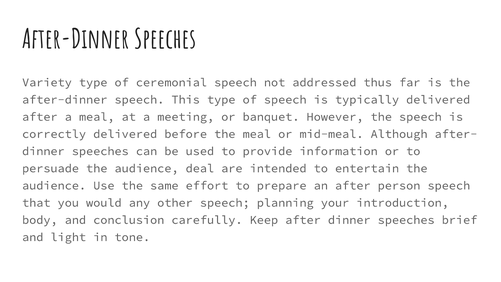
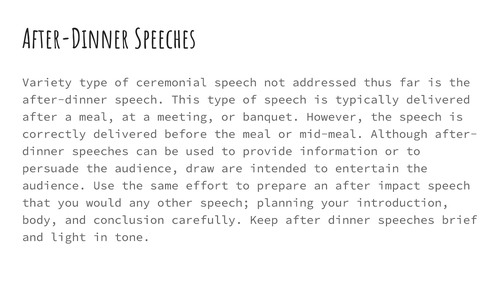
deal: deal -> draw (200, 168)
person: person -> impact (399, 185)
